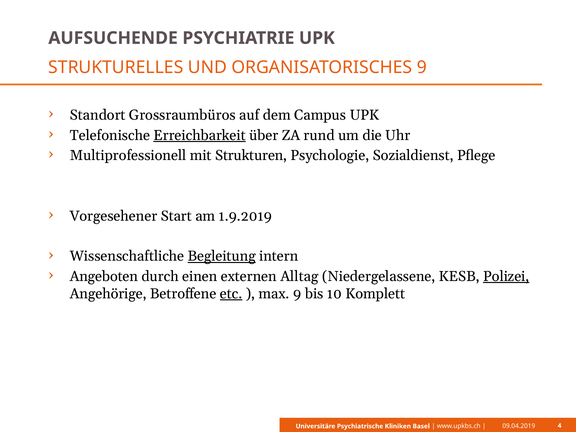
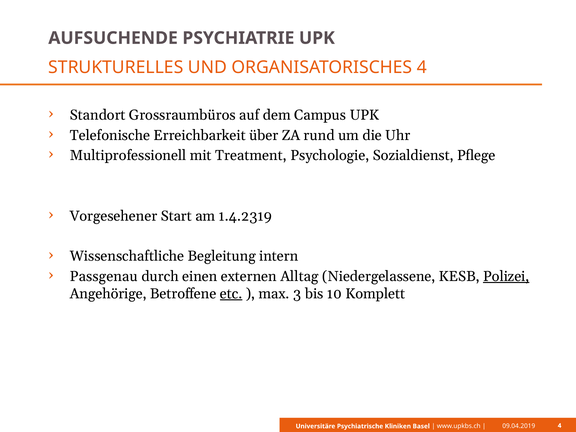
ORGANISATORISCHES 9: 9 -> 4 (422, 67)
Erreichbarkeit underline: present -> none (200, 135)
Strukturen: Strukturen -> Treatment (251, 155)
1.9.2019: 1.9.2019 -> 1.4.2319 (245, 216)
Begleitung underline: present -> none (222, 256)
Angeboten: Angeboten -> Passgenau (104, 276)
max 9: 9 -> 3 (297, 294)
